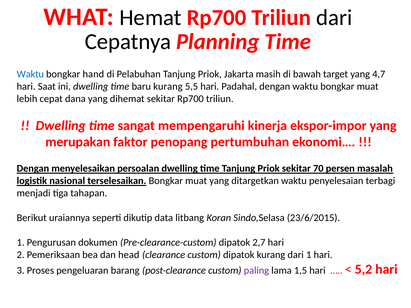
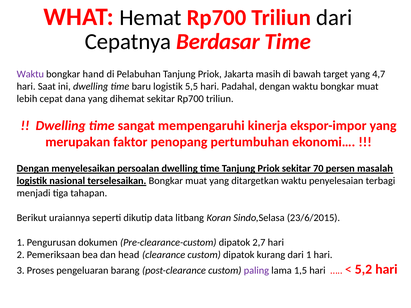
Planning: Planning -> Berdasar (218, 42)
Waktu colour: blue -> purple (30, 74)
baru kurang: kurang -> logistik (168, 87)
